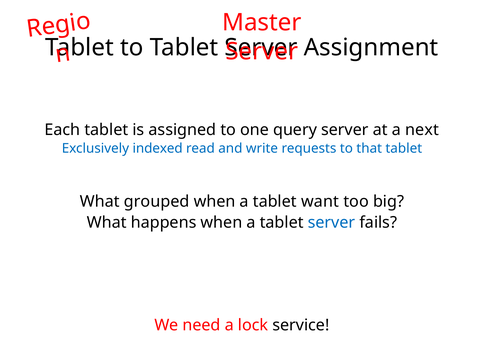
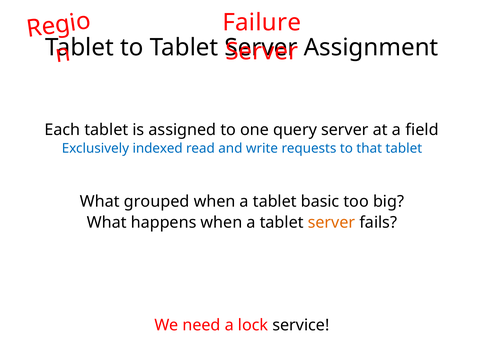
Master: Master -> Failure (262, 23)
next: next -> field (422, 130)
want: want -> basic (320, 201)
server colour: blue -> orange (332, 223)
